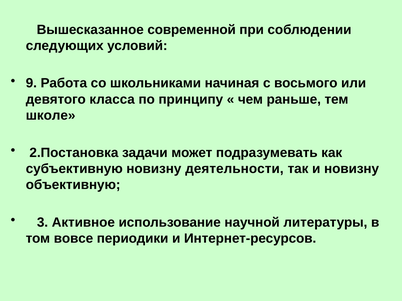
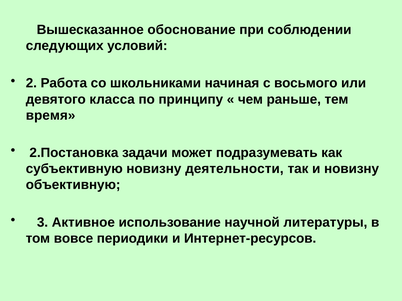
современной: современной -> обоснование (192, 30)
9: 9 -> 2 (31, 83)
школе: школе -> время (51, 115)
